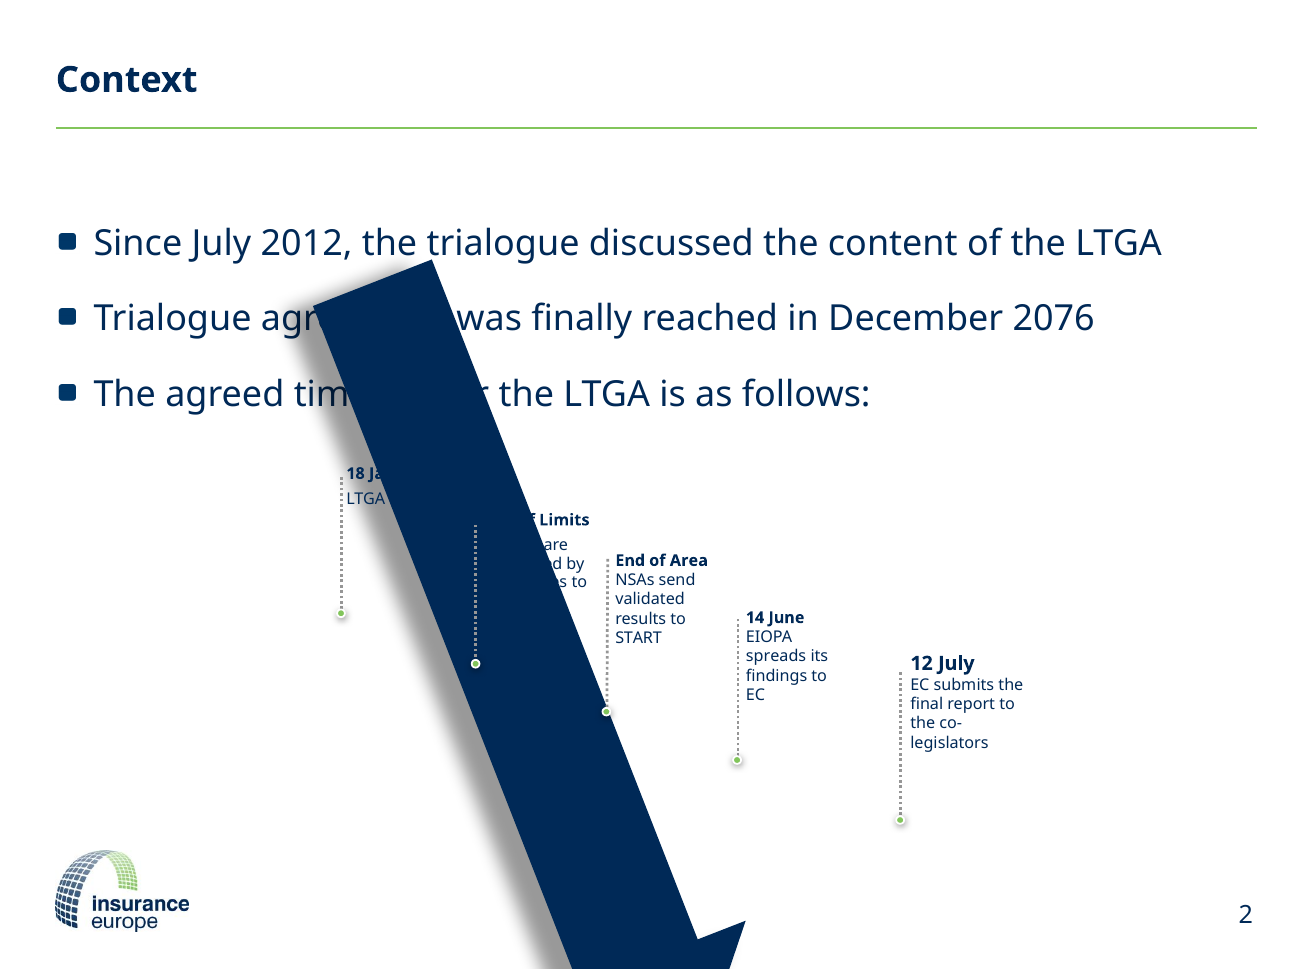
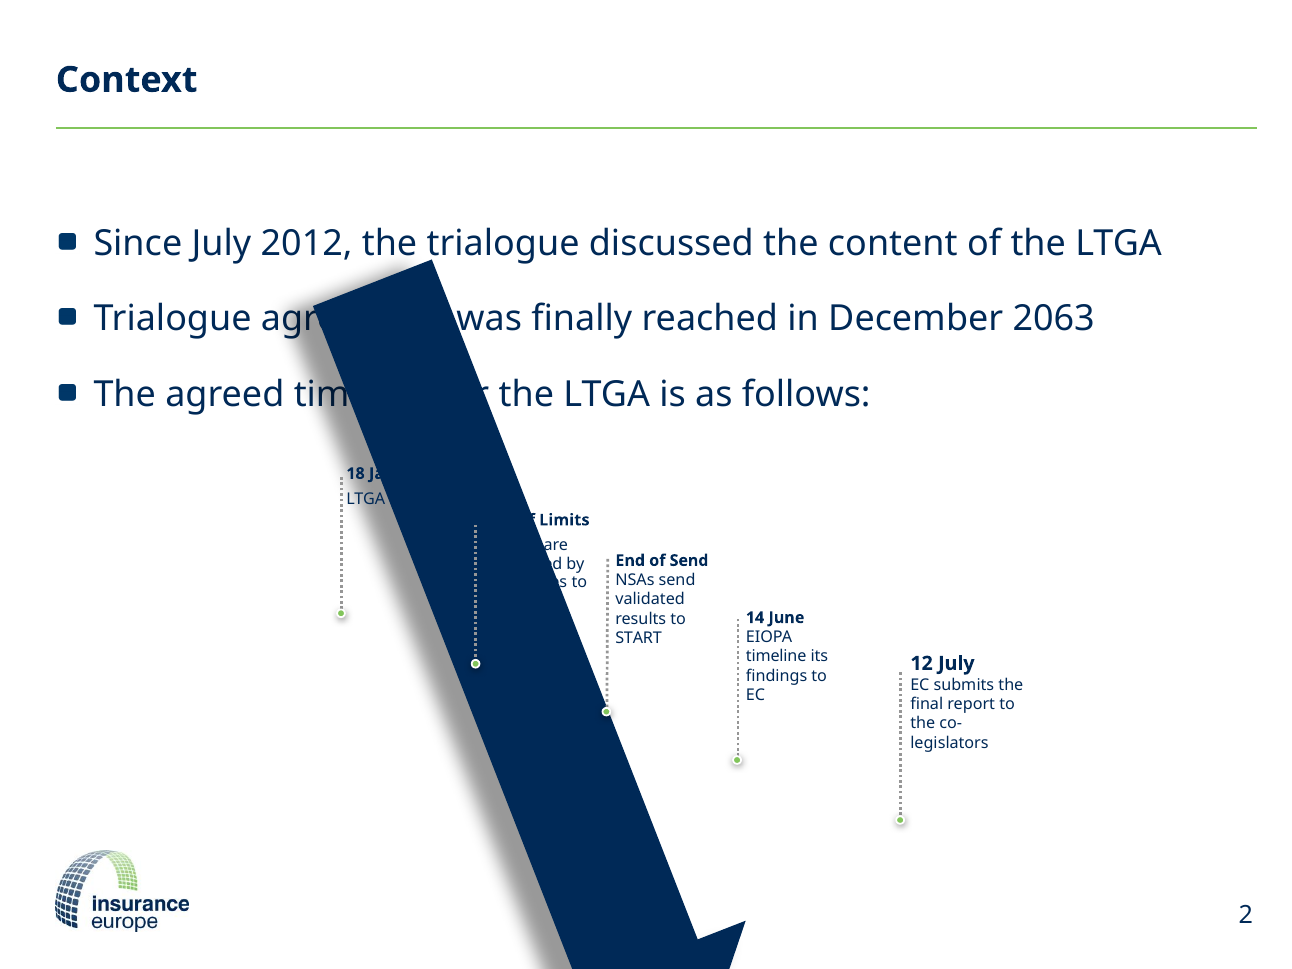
2076: 2076 -> 2063 (1054, 319)
of Area: Area -> Send (689, 561)
spreads: spreads -> timeline (776, 657)
